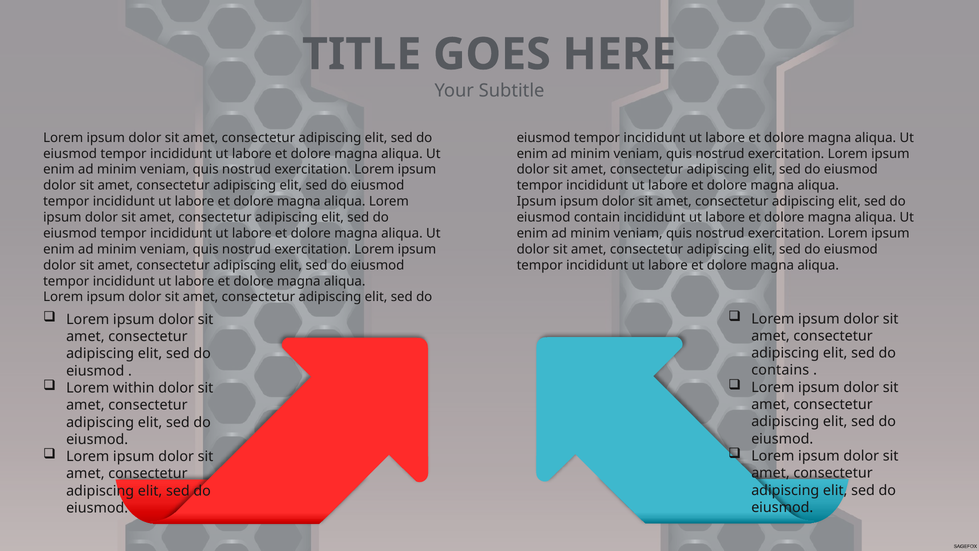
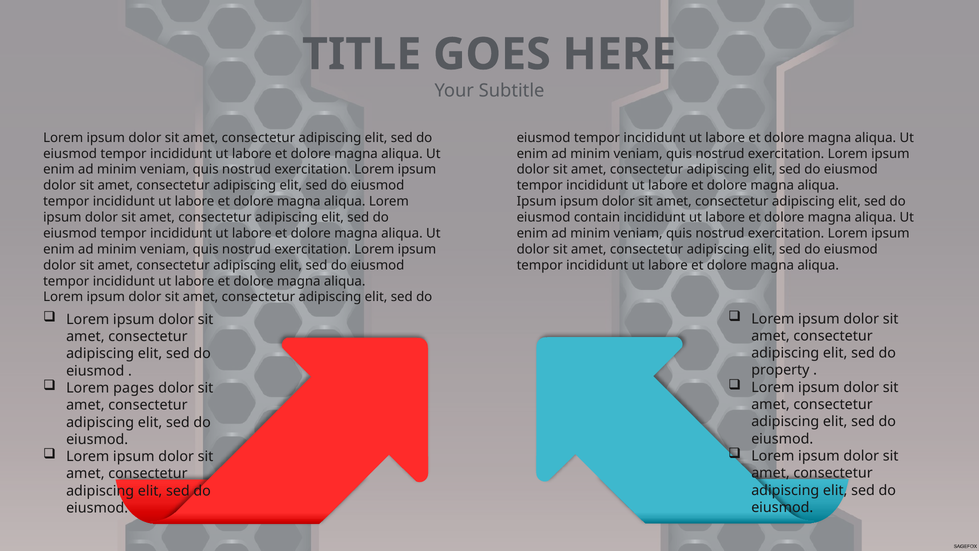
contains: contains -> property (780, 370)
within: within -> pages (134, 388)
